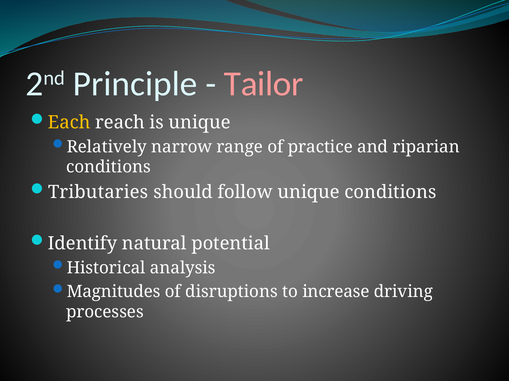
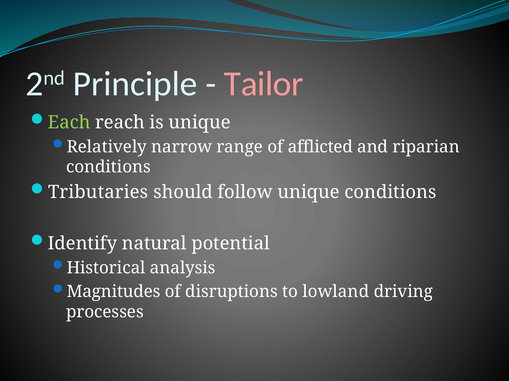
Each colour: yellow -> light green (69, 123)
practice: practice -> afflicted (320, 147)
increase: increase -> lowland (336, 292)
